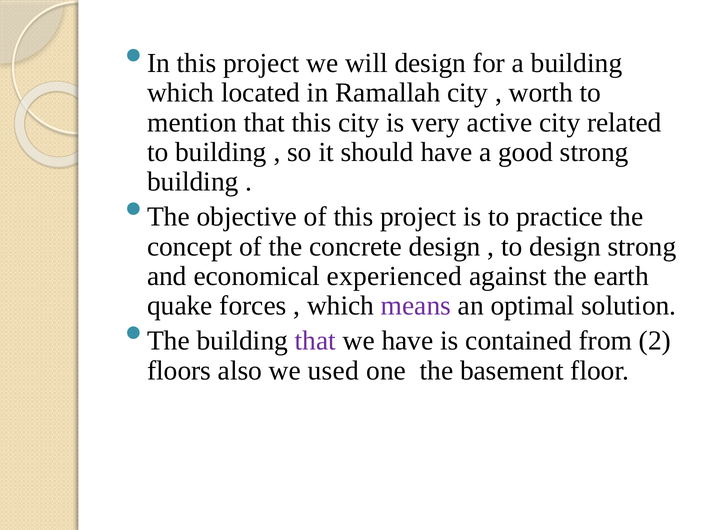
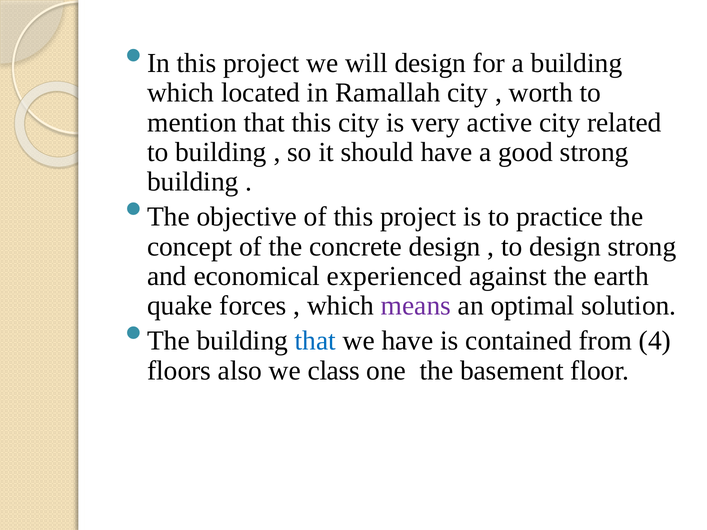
that colour: purple -> blue (315, 341)
2: 2 -> 4 (655, 341)
used: used -> class (334, 371)
